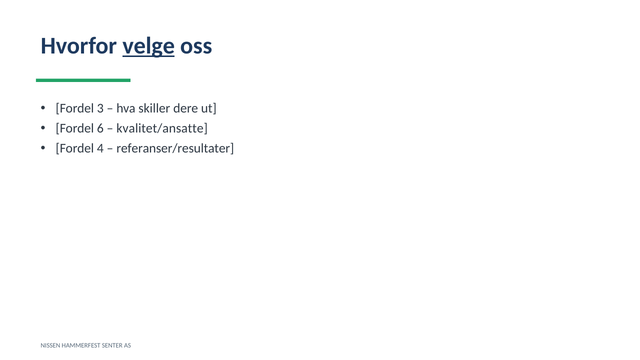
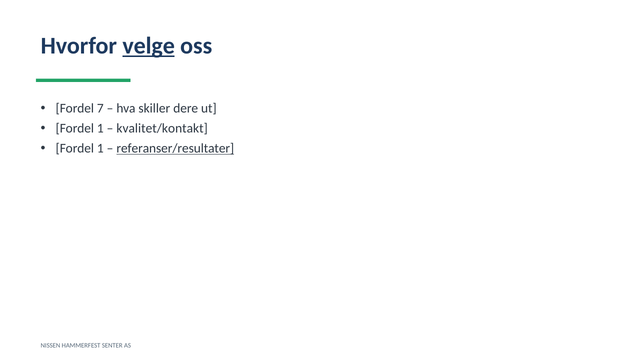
3: 3 -> 7 (100, 108)
6: 6 -> 1 (100, 128)
kvalitet/ansatte: kvalitet/ansatte -> kvalitet/kontakt (162, 128)
4: 4 -> 1 (100, 148)
referanser/resultater underline: none -> present (175, 148)
